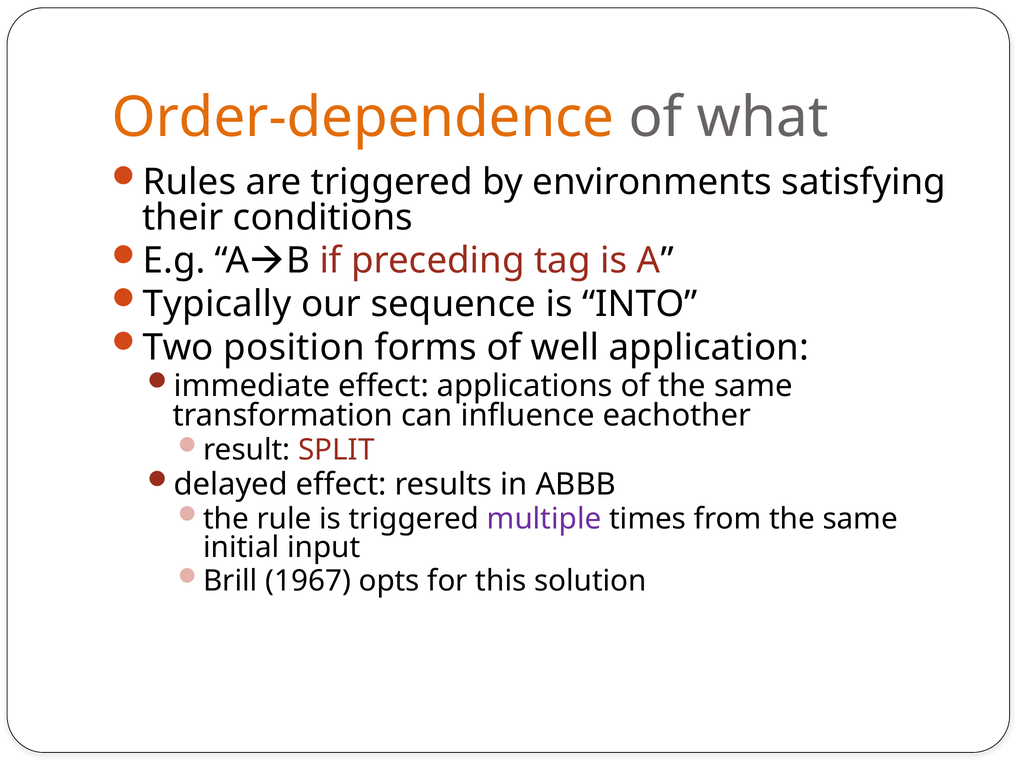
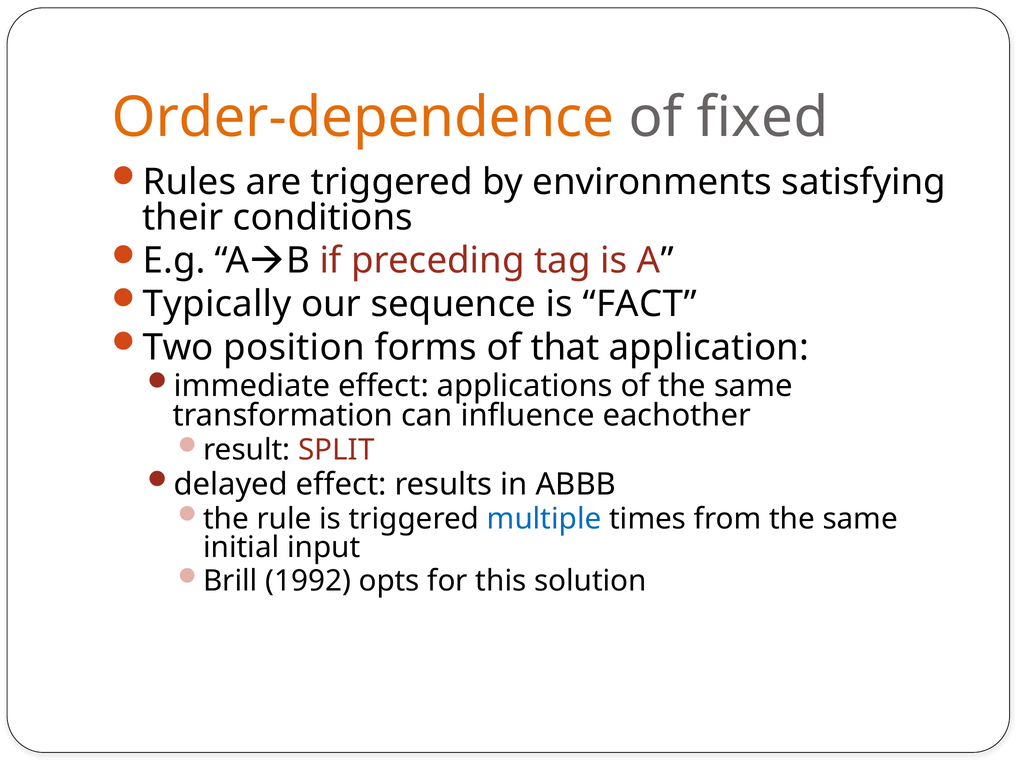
what: what -> fixed (763, 118)
INTO: INTO -> FACT (640, 304)
well: well -> that (565, 348)
multiple colour: purple -> blue (544, 519)
1967: 1967 -> 1992 (308, 581)
